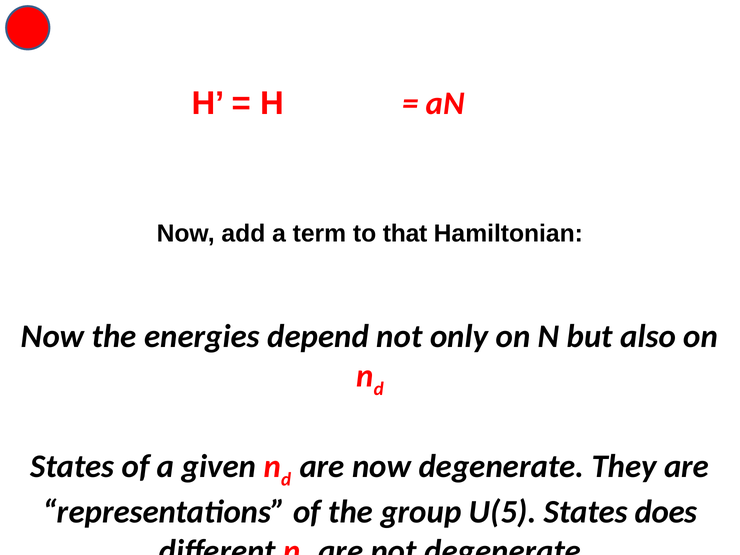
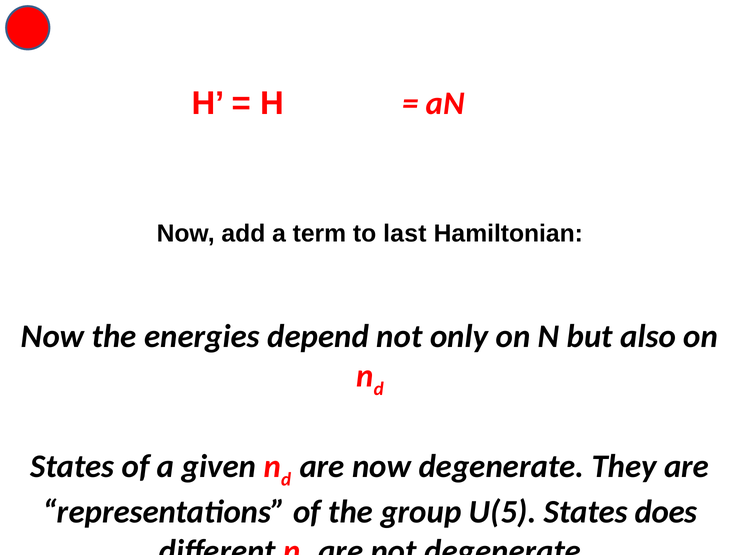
that: that -> last (405, 233)
